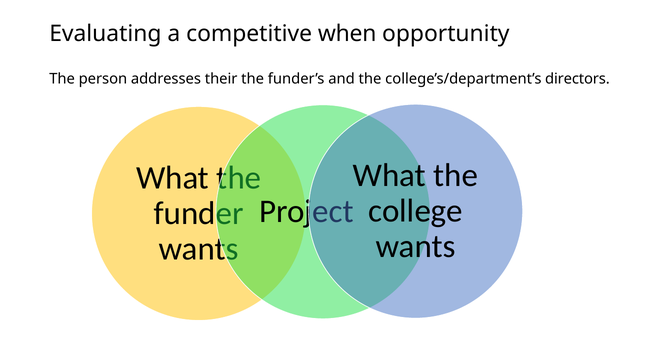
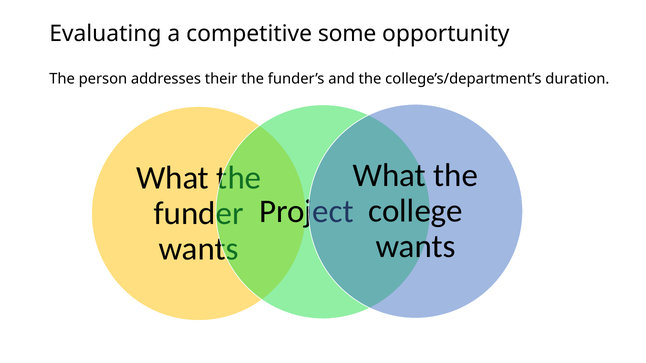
when: when -> some (347, 34)
directors: directors -> duration (577, 79)
